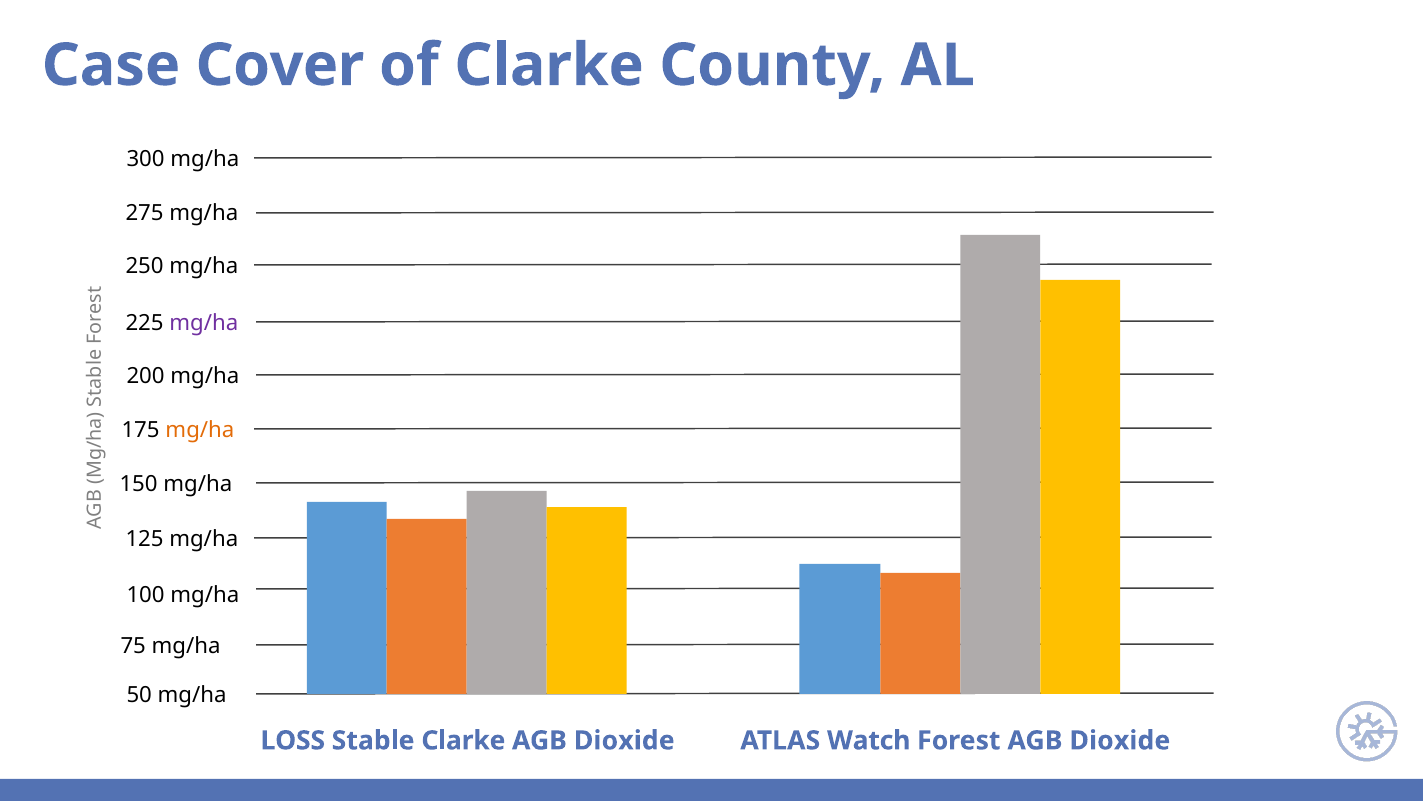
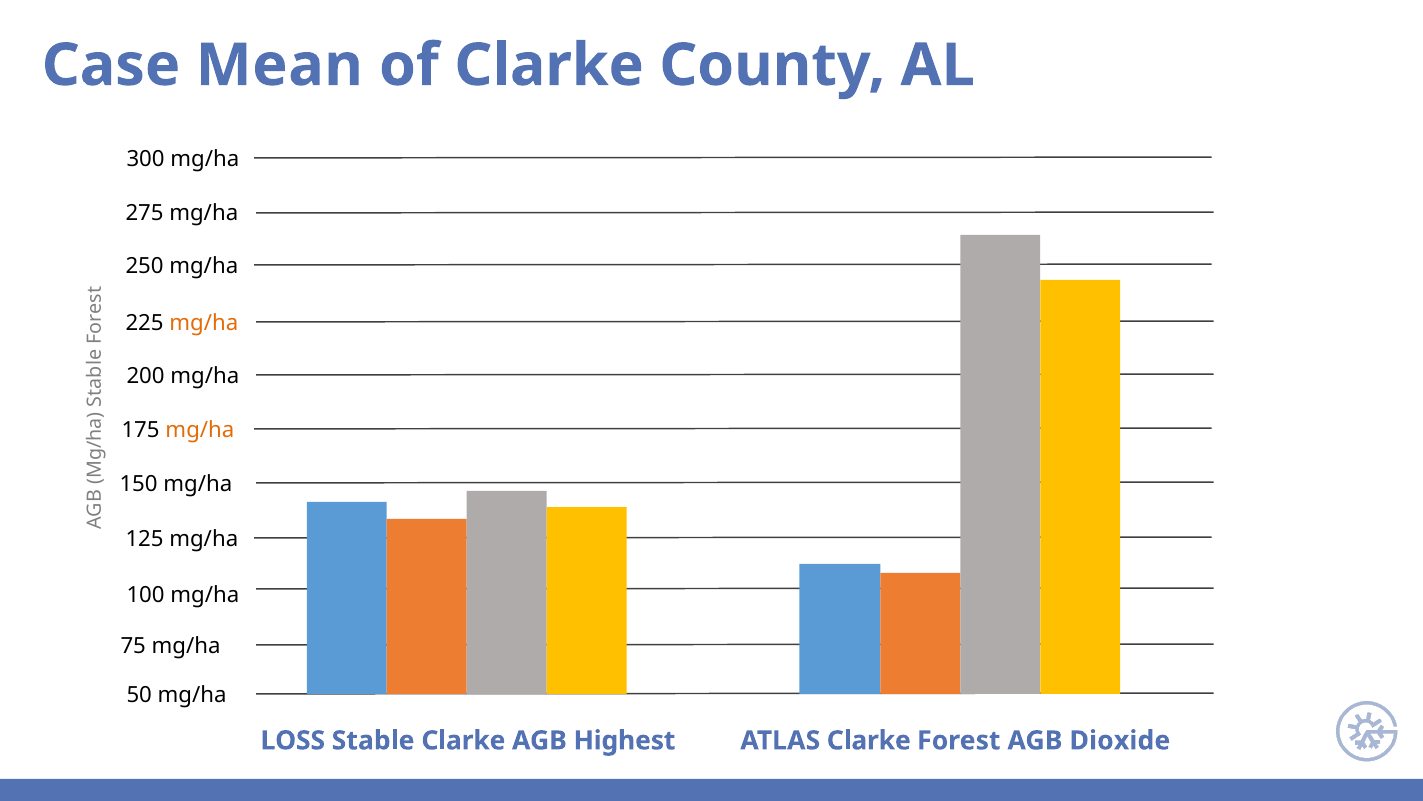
Cover: Cover -> Mean (279, 65)
mg/ha colour: purple -> orange (204, 323)
Dioxide: Dioxide -> Highest (624, 740)
ATLAS Watch: Watch -> Clarke (869, 740)
